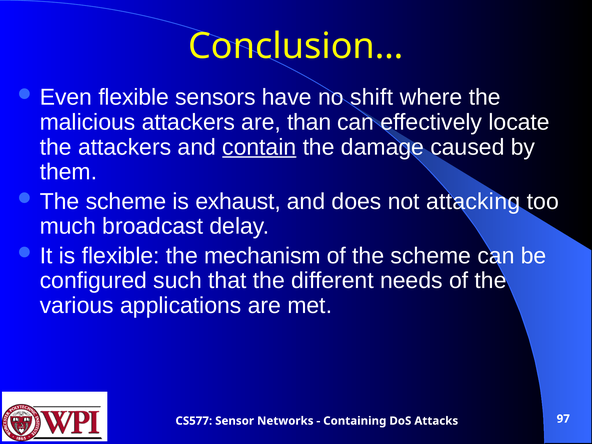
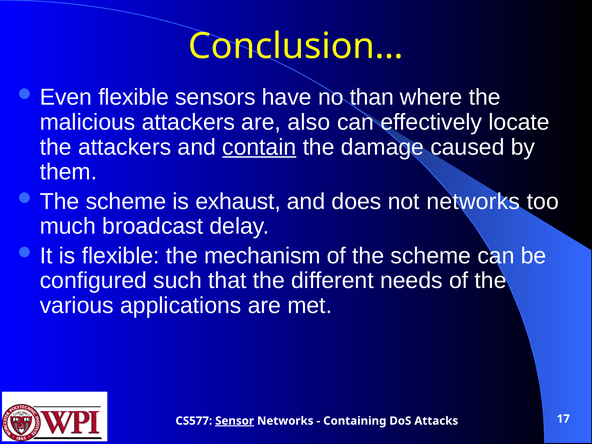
shift: shift -> than (372, 97)
than: than -> also (309, 122)
not attacking: attacking -> networks (473, 201)
Sensor underline: none -> present (235, 421)
97: 97 -> 17 (563, 419)
